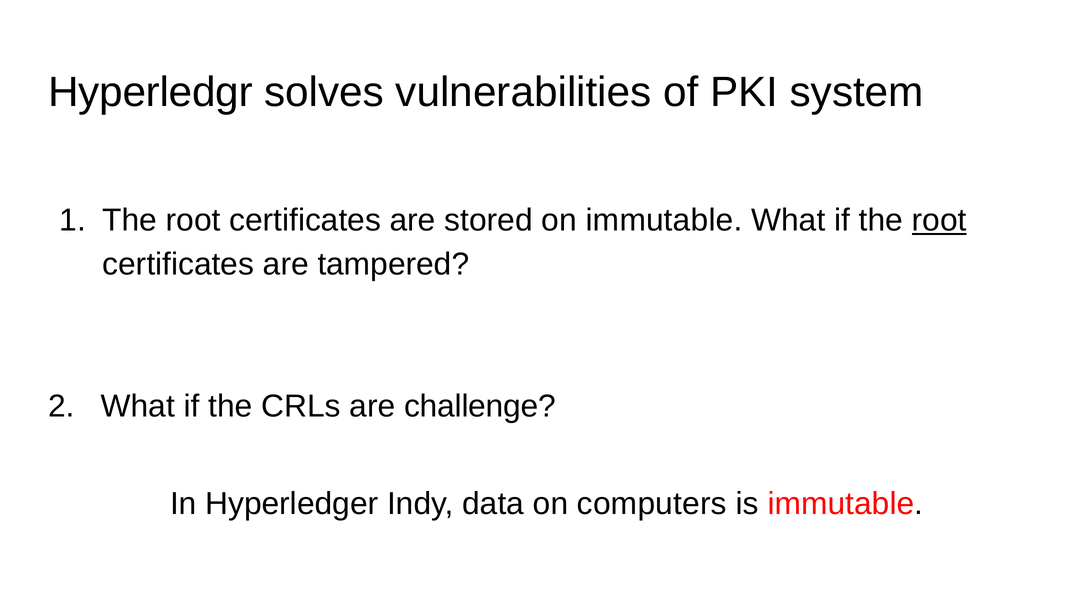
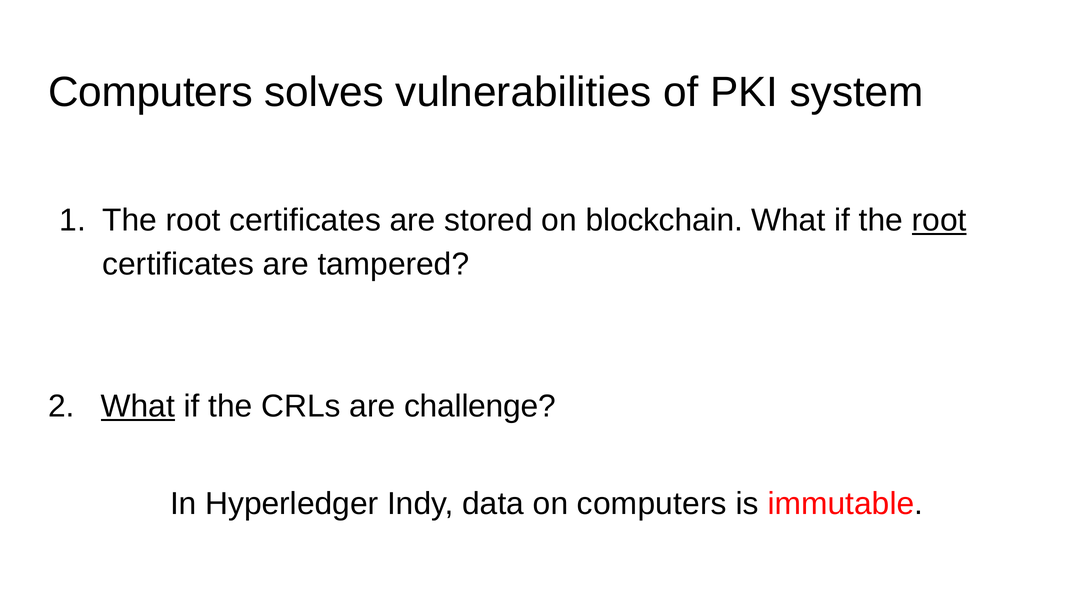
Hyperledgr: Hyperledgr -> Computers (150, 92)
on immutable: immutable -> blockchain (664, 221)
What underline: none -> present (138, 407)
